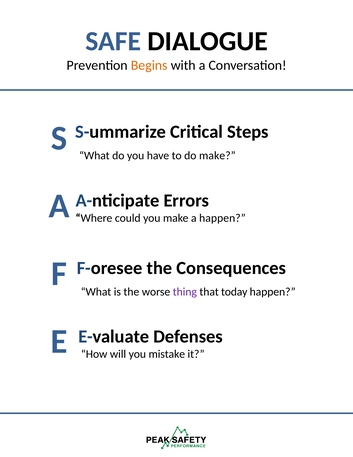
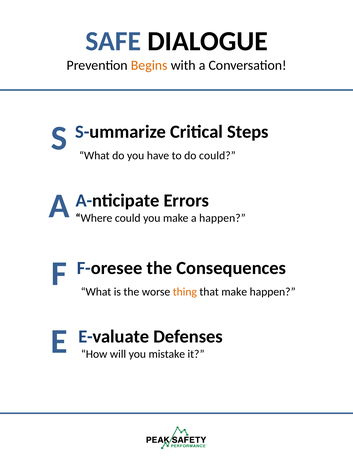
do make: make -> could (217, 156)
thing colour: purple -> orange (185, 292)
that today: today -> make (234, 292)
